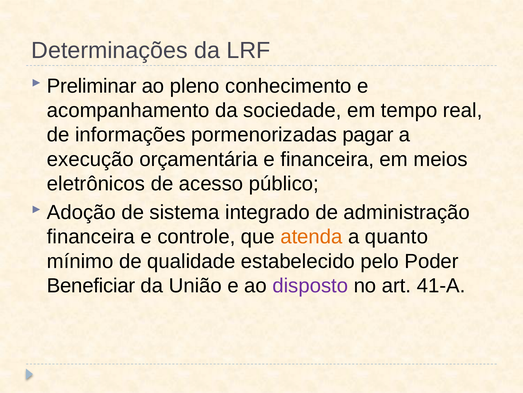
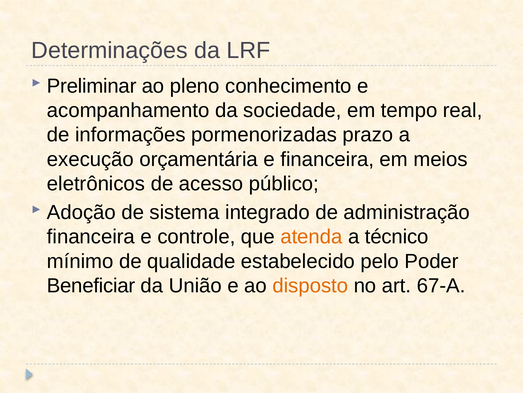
pagar: pagar -> prazo (368, 135)
quanto: quanto -> técnico (397, 236)
disposto colour: purple -> orange (310, 285)
41-A: 41-A -> 67-A (441, 285)
